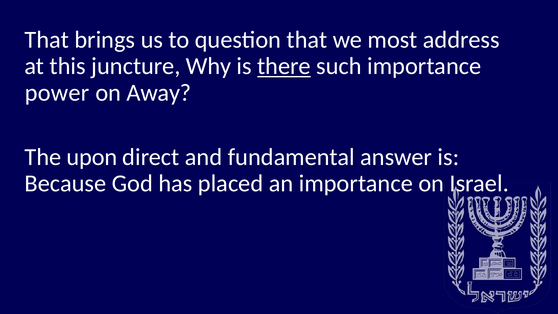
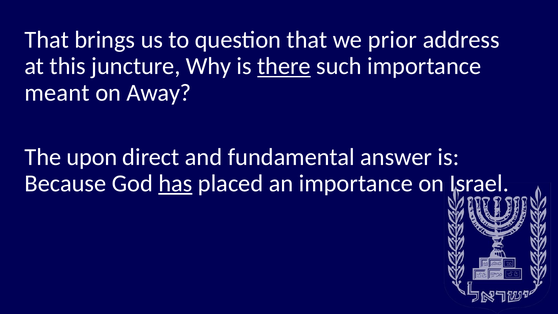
most: most -> prior (392, 40)
power: power -> meant (57, 93)
has underline: none -> present (175, 183)
